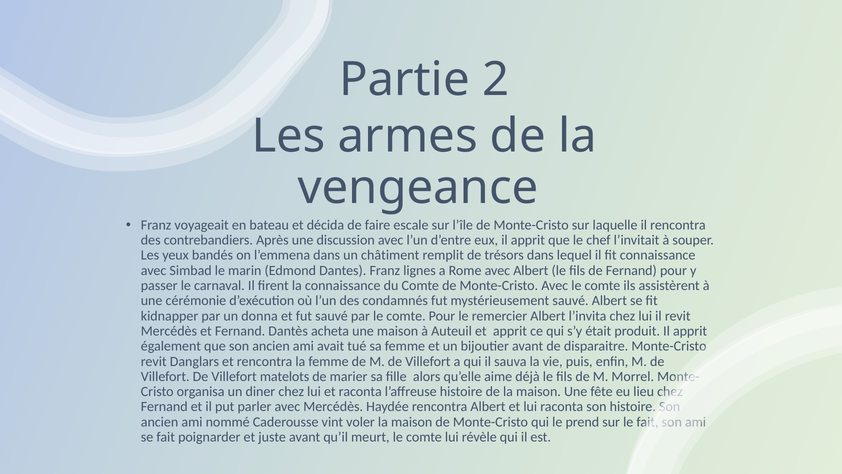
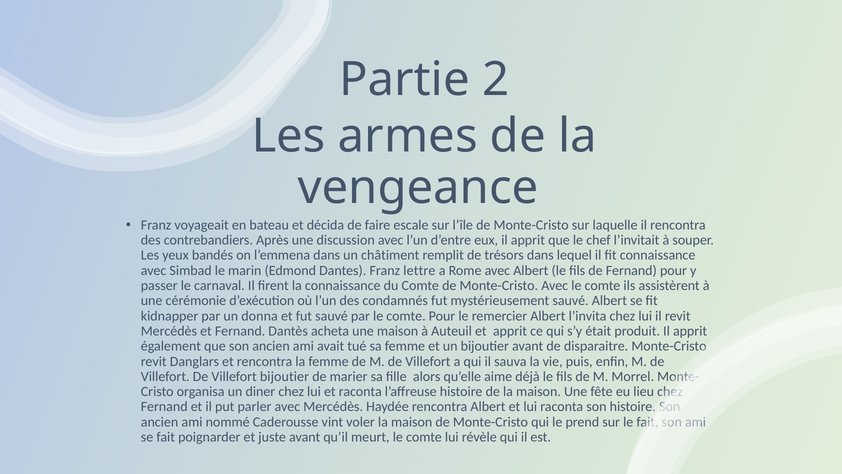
lignes: lignes -> lettre (419, 270)
Villefort matelots: matelots -> bijoutier (284, 376)
